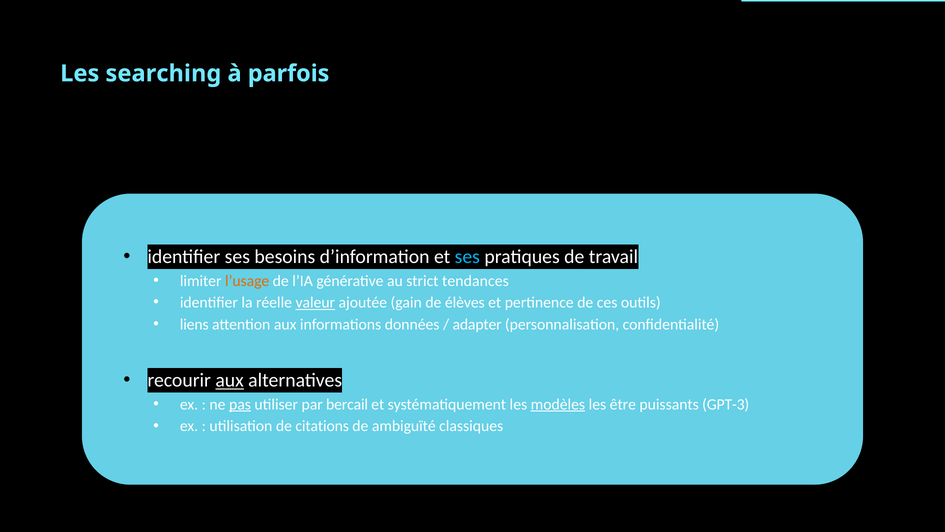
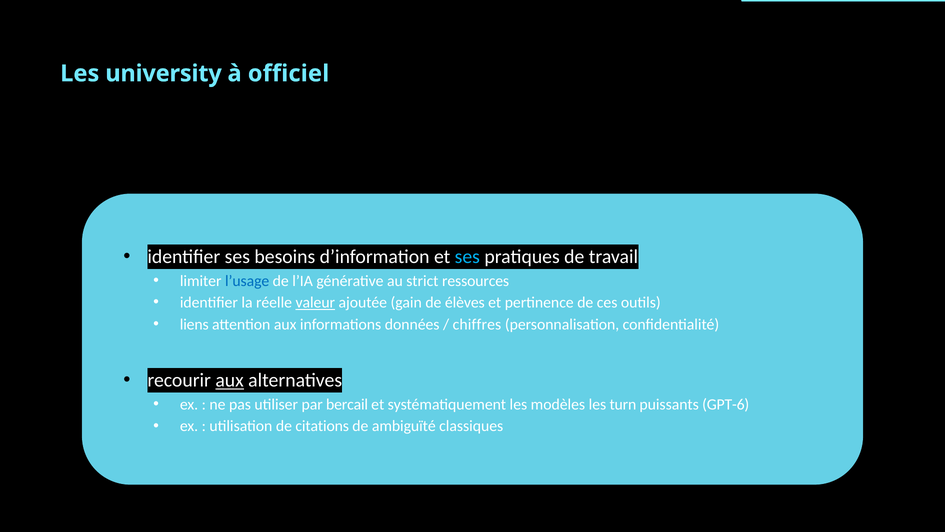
searching: searching -> university (164, 73)
parfois: parfois -> officiel (288, 73)
l’usage colour: orange -> blue (247, 281)
tendances: tendances -> ressources (476, 281)
adapter: adapter -> chiffres (477, 324)
pas underline: present -> none (240, 404)
modèles underline: present -> none (558, 404)
être: être -> turn (623, 404)
GPT-3: GPT-3 -> GPT-6 (726, 404)
